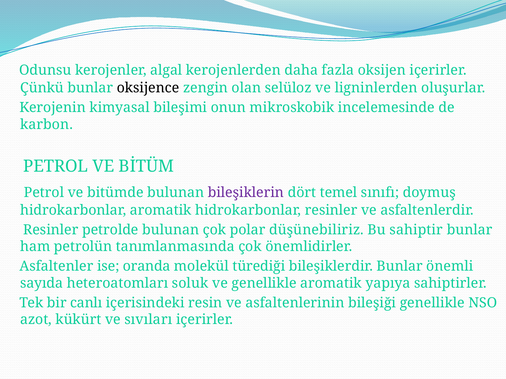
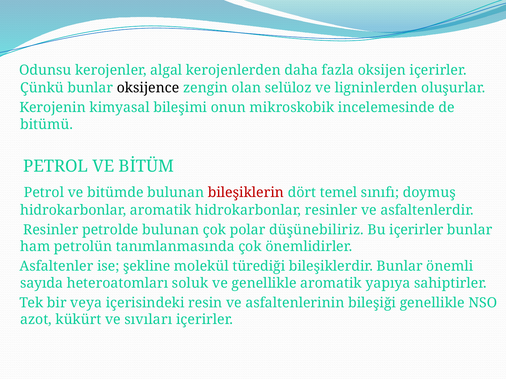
karbon: karbon -> bitümü (47, 125)
bileşiklerin colour: purple -> red (246, 193)
Bu sahiptir: sahiptir -> içerirler (416, 230)
oranda: oranda -> şekline (147, 267)
canlı: canlı -> veya (86, 303)
